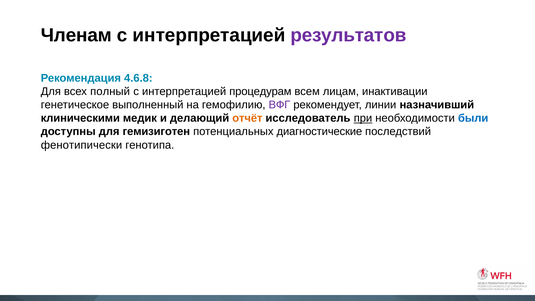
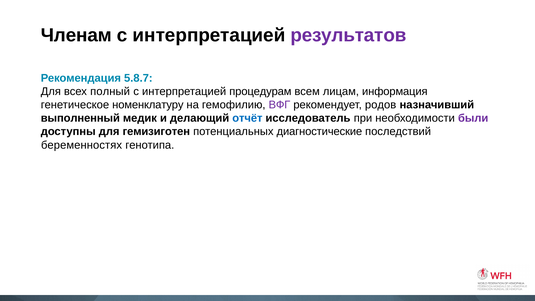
4.6.8: 4.6.8 -> 5.8.7 (138, 78)
инактивации: инактивации -> информация (395, 91)
выполненный: выполненный -> номенклатуру (148, 105)
линии: линии -> родов (381, 105)
клиническими: клиническими -> выполненный (80, 118)
отчёт colour: orange -> blue (247, 118)
при underline: present -> none (363, 118)
были colour: blue -> purple (473, 118)
фенотипически: фенотипически -> беременностях (82, 145)
